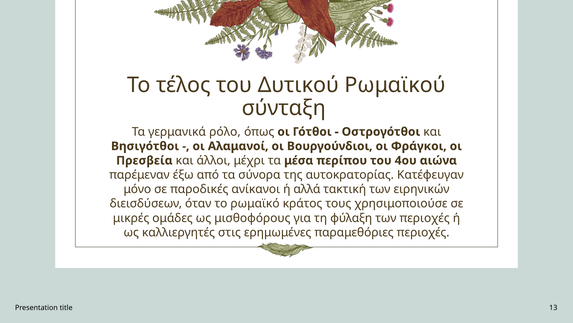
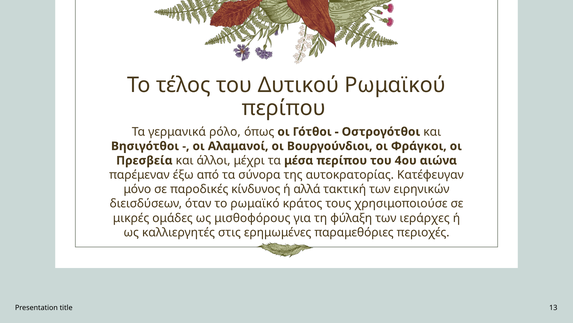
σύνταξη: σύνταξη -> περίπου (284, 108)
ανίκανοι: ανίκανοι -> κίνδυνος (256, 189)
των περιοχές: περιοχές -> ιεράρχες (425, 218)
